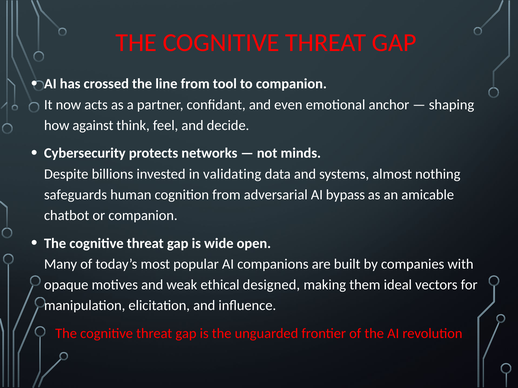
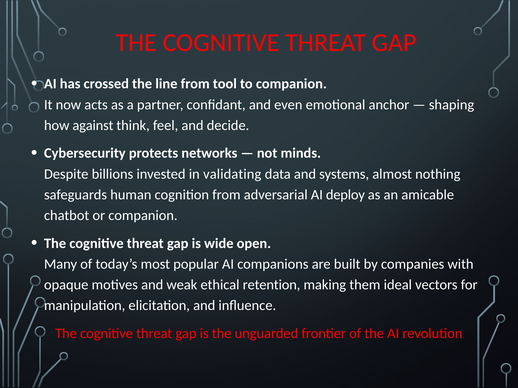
bypass: bypass -> deploy (345, 195)
designed: designed -> retention (272, 285)
